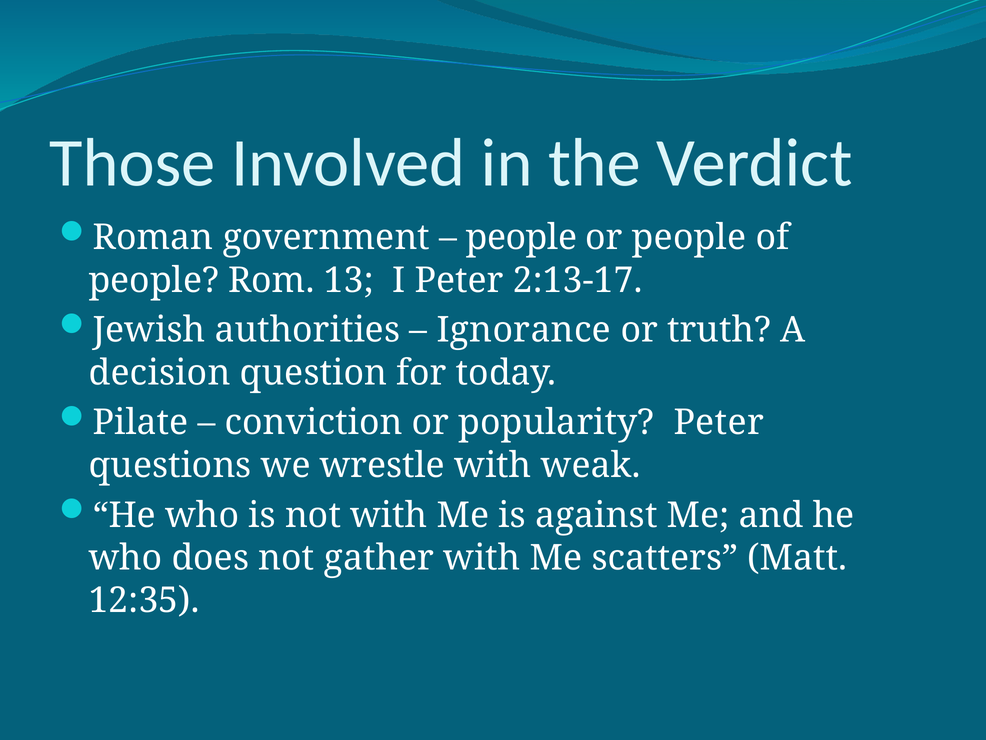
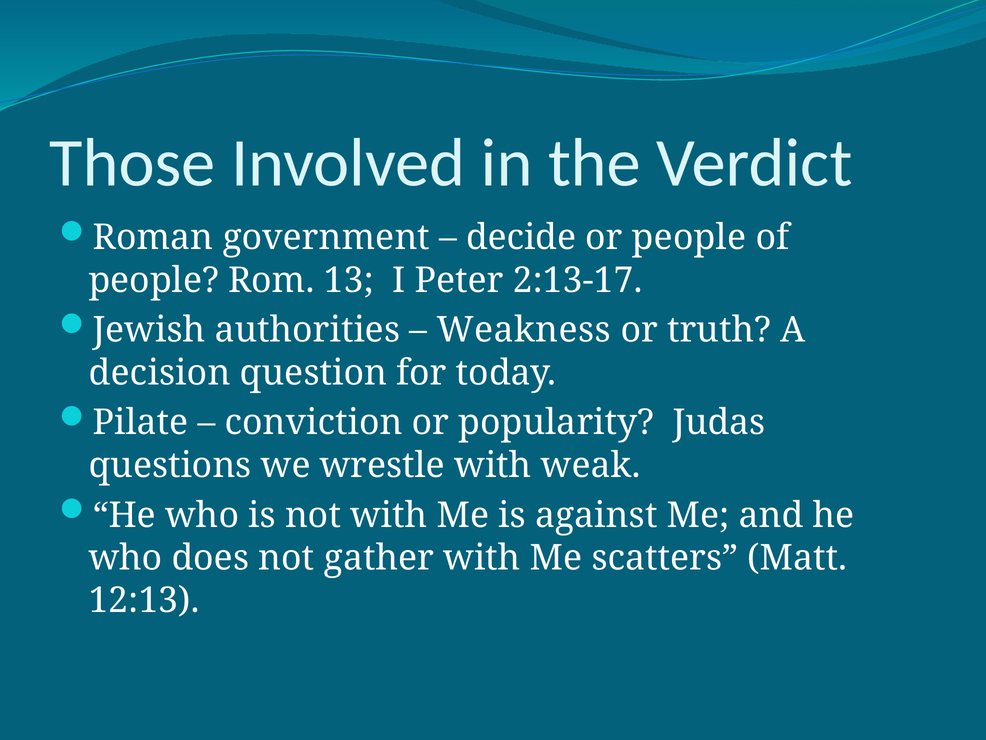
people: people -> decide (521, 237)
Ignorance: Ignorance -> Weakness (524, 330)
popularity Peter: Peter -> Judas (719, 422)
12:35: 12:35 -> 12:13 (144, 600)
